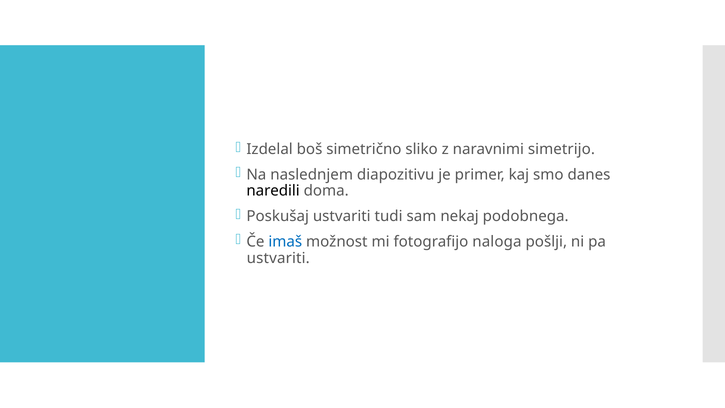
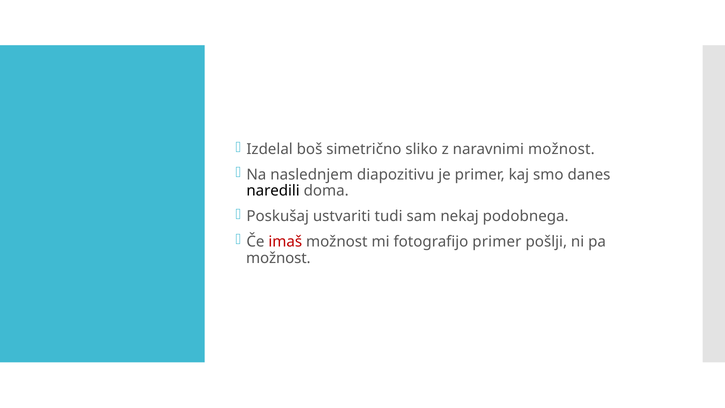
naravnimi simetrijo: simetrijo -> možnost (561, 149)
imaš colour: blue -> red (285, 242)
fotografijo naloga: naloga -> primer (497, 242)
ustvariti: ustvariti -> možnost (278, 258)
